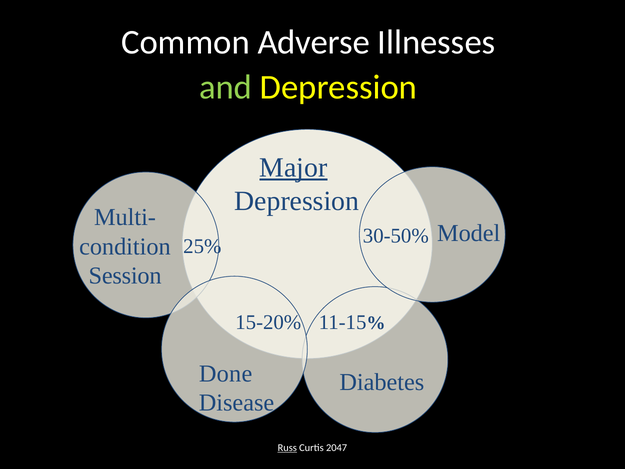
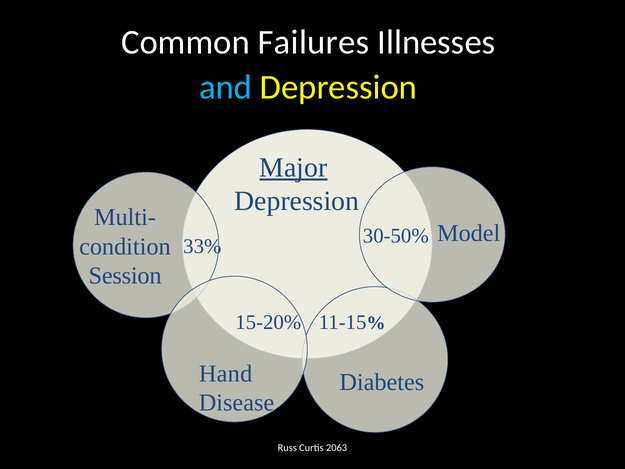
Adverse: Adverse -> Failures (314, 42)
and colour: light green -> light blue (226, 87)
25%: 25% -> 33% (202, 246)
Done: Done -> Hand (226, 373)
Russ underline: present -> none (287, 448)
2047: 2047 -> 2063 (337, 448)
